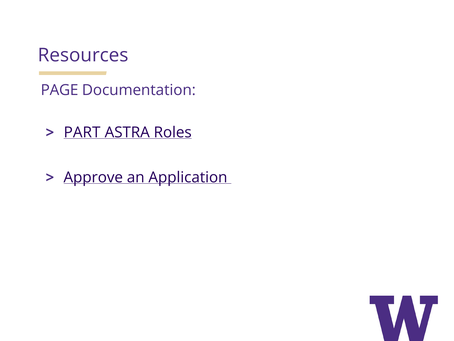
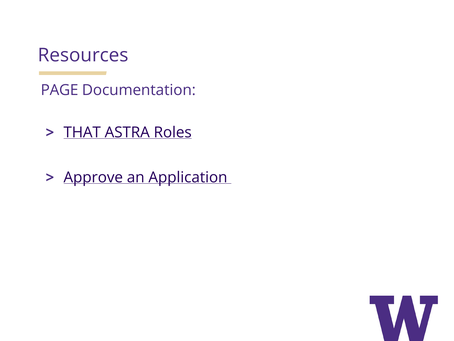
PART: PART -> THAT (82, 132)
